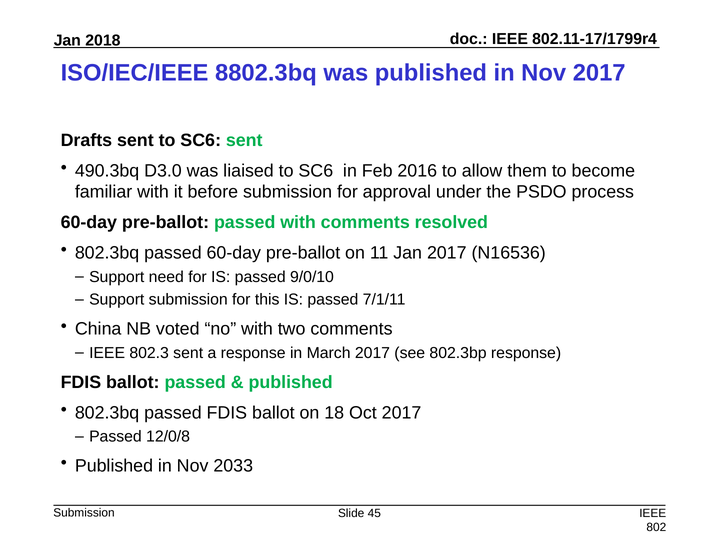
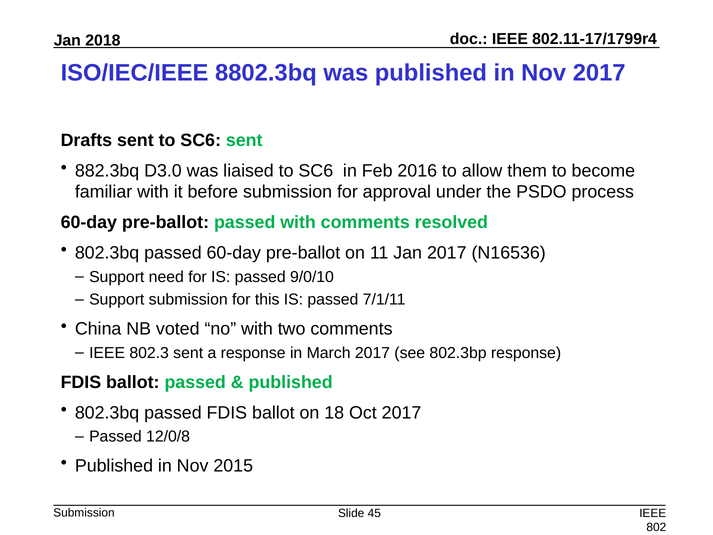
490.3bq: 490.3bq -> 882.3bq (107, 171)
2033: 2033 -> 2015 (233, 466)
